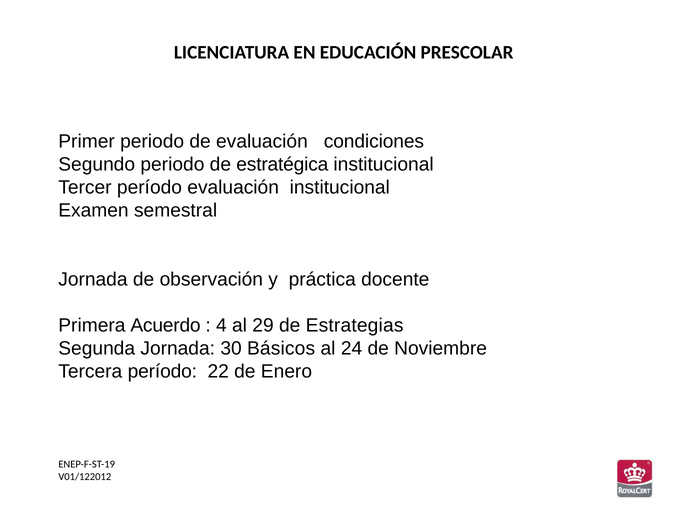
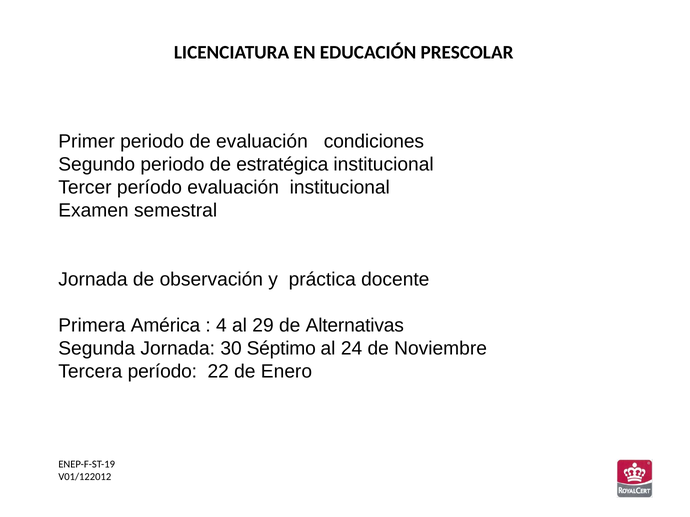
Acuerdo: Acuerdo -> América (165, 326)
Estrategias: Estrategias -> Alternativas (355, 326)
Básicos: Básicos -> Séptimo (281, 349)
